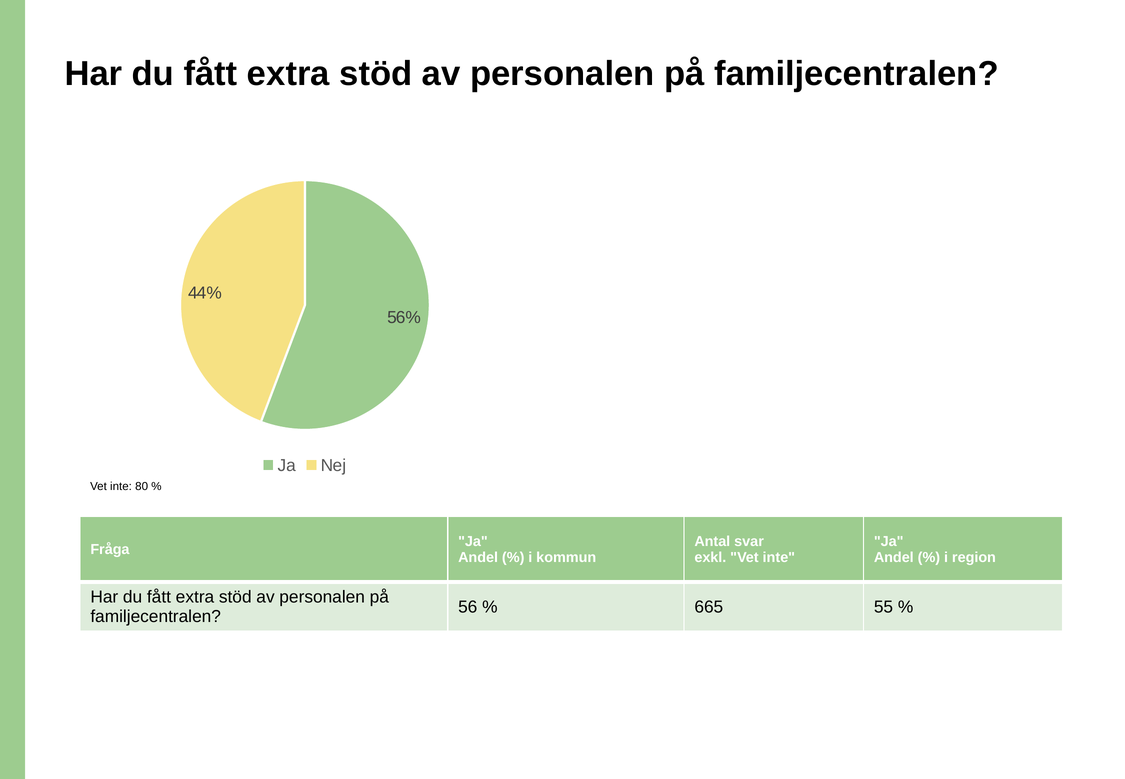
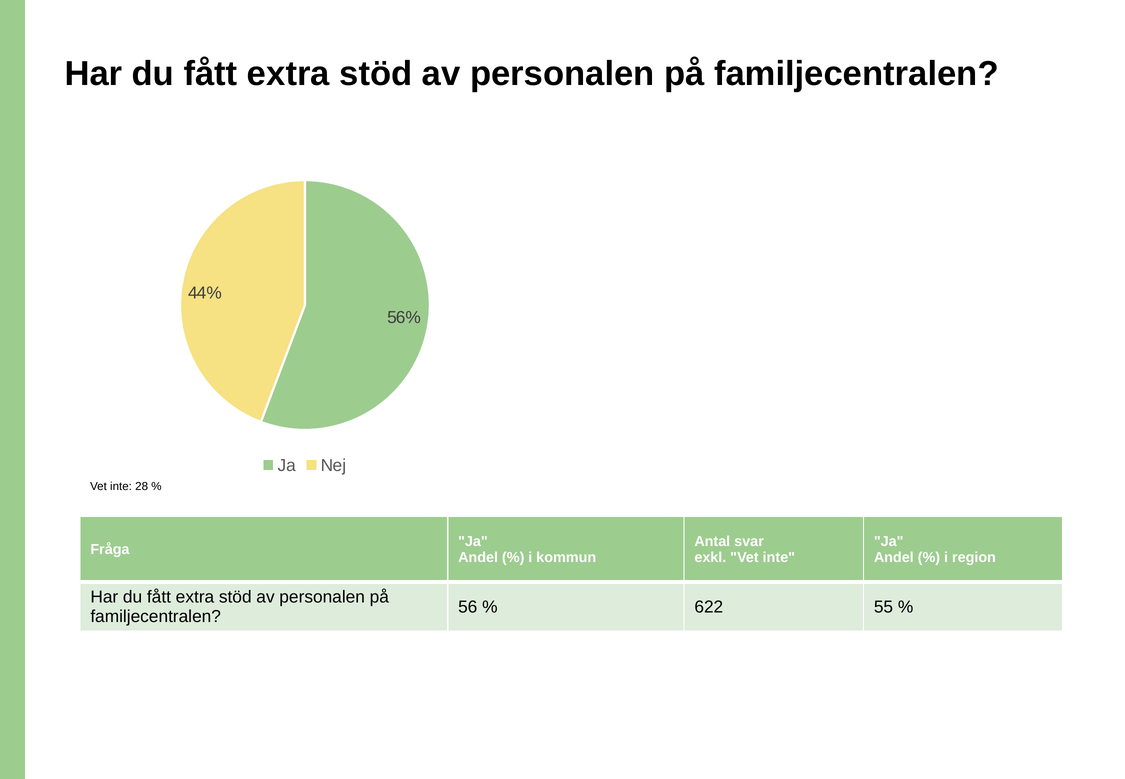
80: 80 -> 28 (142, 486)
665: 665 -> 622 (709, 607)
